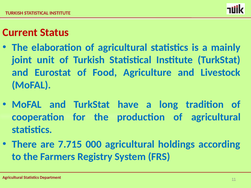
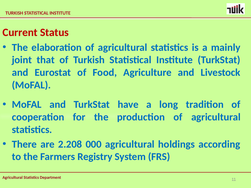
unit: unit -> that (46, 60)
7.715: 7.715 -> 2.208 (70, 144)
